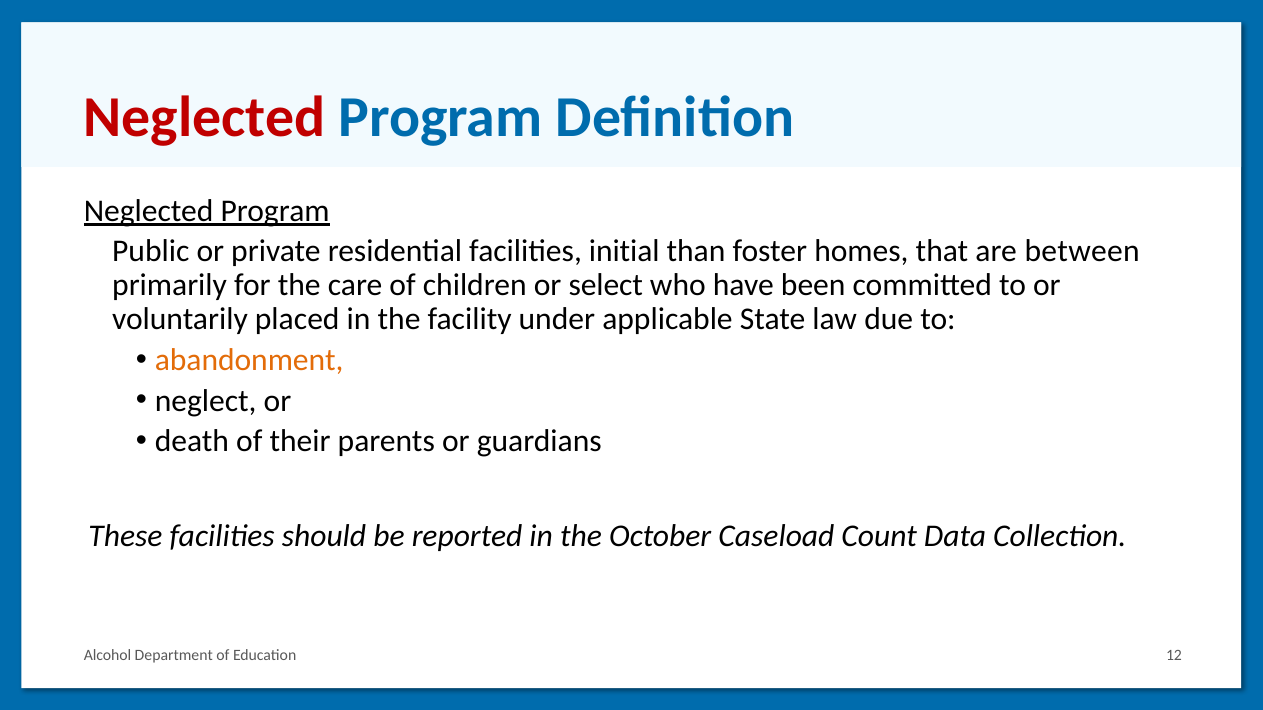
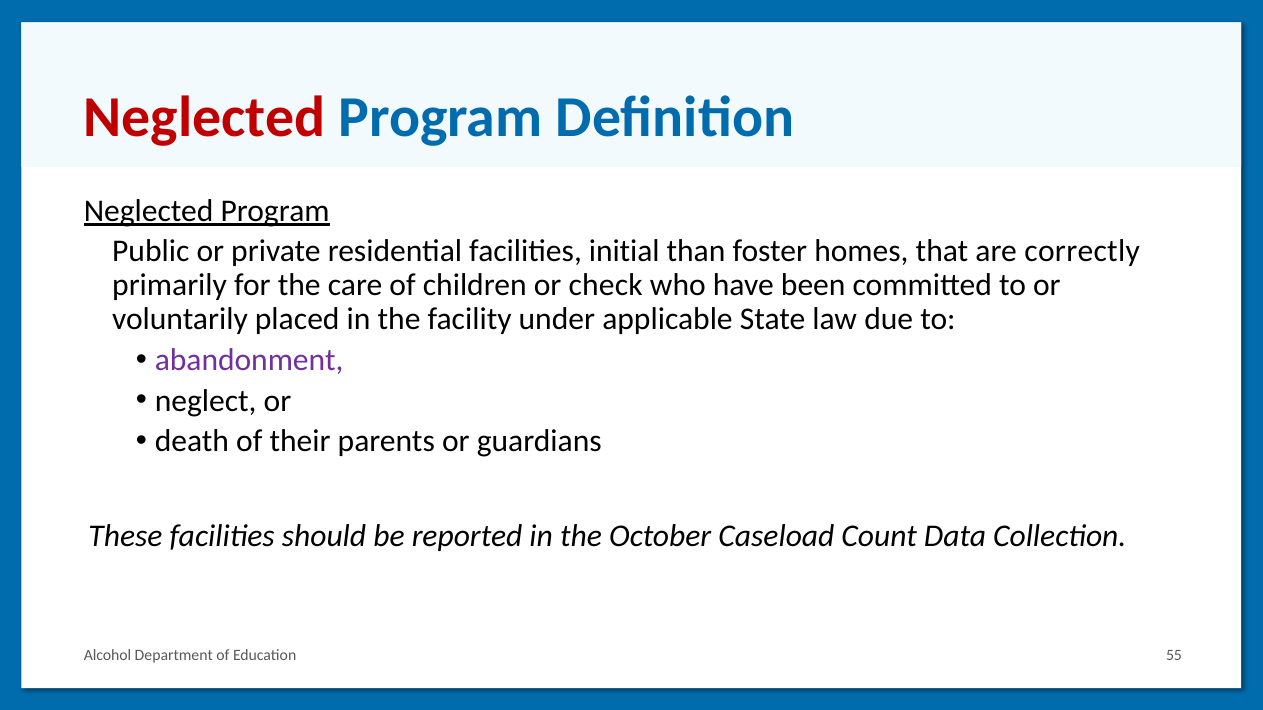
between: between -> correctly (1082, 251)
select: select -> check (606, 285)
abandonment colour: orange -> purple (249, 360)
12: 12 -> 55 (1174, 656)
